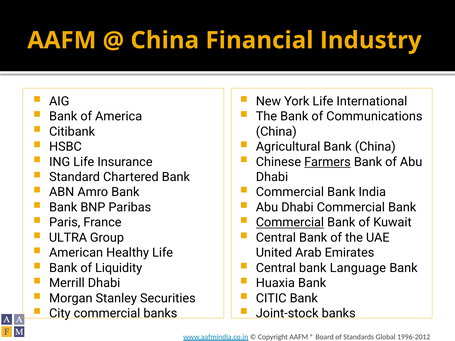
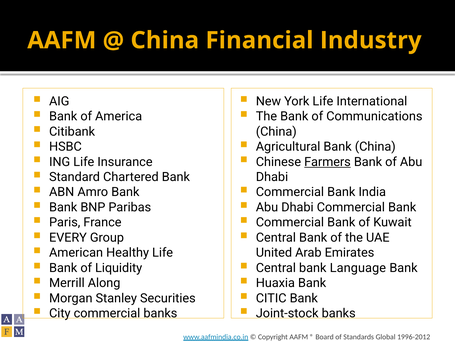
Commercial underline: present -> none (290, 223)
ULTRA: ULTRA -> EVERY (68, 238)
Merrill Dhabi: Dhabi -> Along (104, 283)
